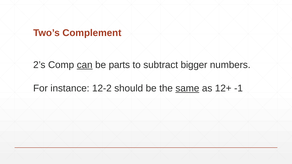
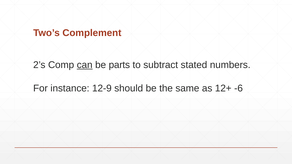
bigger: bigger -> stated (194, 65)
12-2: 12-2 -> 12-9 (102, 88)
same underline: present -> none (187, 88)
-1: -1 -> -6 (239, 88)
